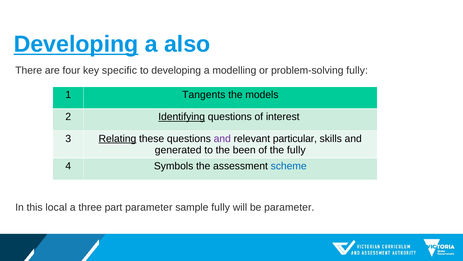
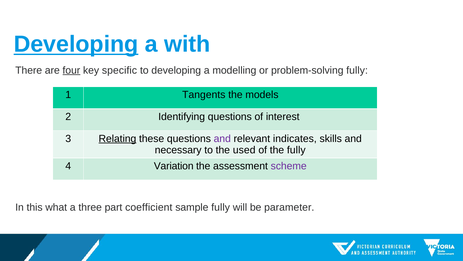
also: also -> with (187, 44)
four underline: none -> present (71, 70)
Identifying underline: present -> none (182, 117)
particular: particular -> indicates (295, 138)
generated: generated -> necessary (178, 150)
been: been -> used (244, 150)
Symbols: Symbols -> Variation (174, 166)
scheme colour: blue -> purple (289, 166)
local: local -> what (56, 207)
part parameter: parameter -> coefficient (149, 207)
